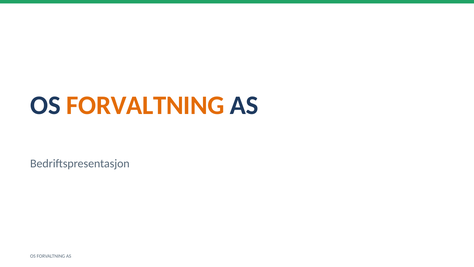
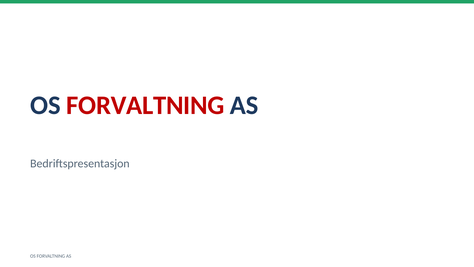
FORVALTNING colour: orange -> red (145, 105)
